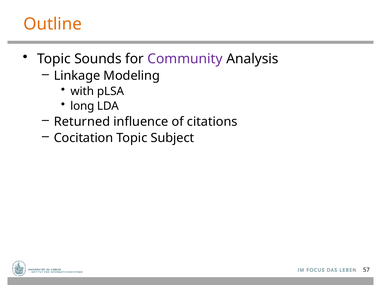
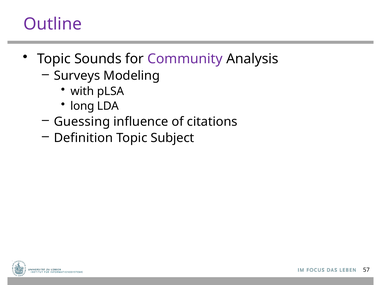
Outline colour: orange -> purple (53, 24)
Linkage: Linkage -> Surveys (77, 76)
Returned: Returned -> Guessing (82, 122)
Cocitation: Cocitation -> Definition (83, 138)
